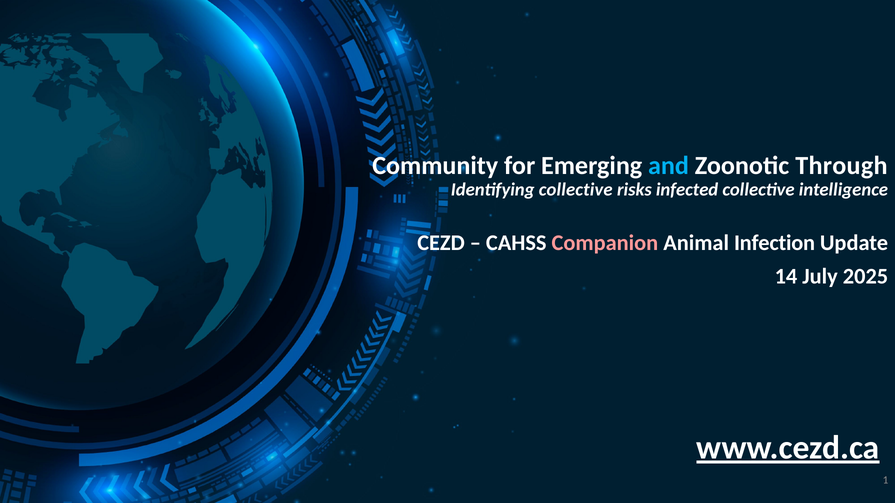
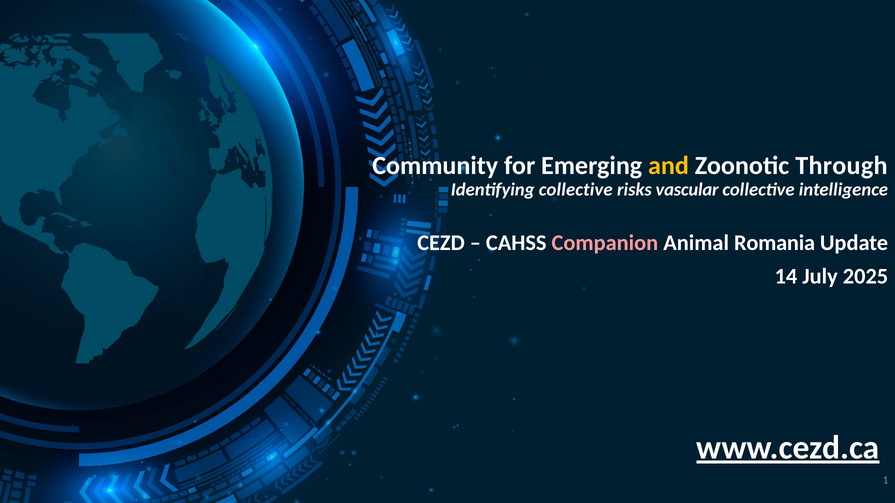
and colour: light blue -> yellow (669, 166)
infected: infected -> vascular (687, 190)
Infection: Infection -> Romania (775, 243)
